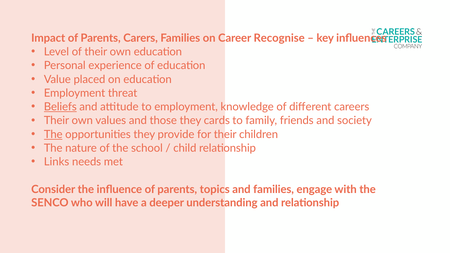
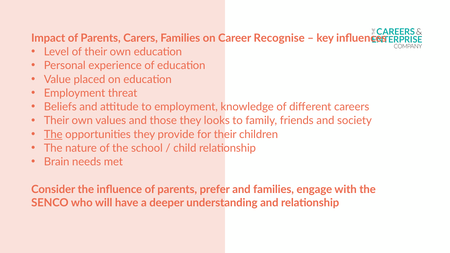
Beliefs underline: present -> none (60, 107)
cards: cards -> looks (217, 120)
Links: Links -> Brain (57, 162)
topics: topics -> prefer (215, 189)
